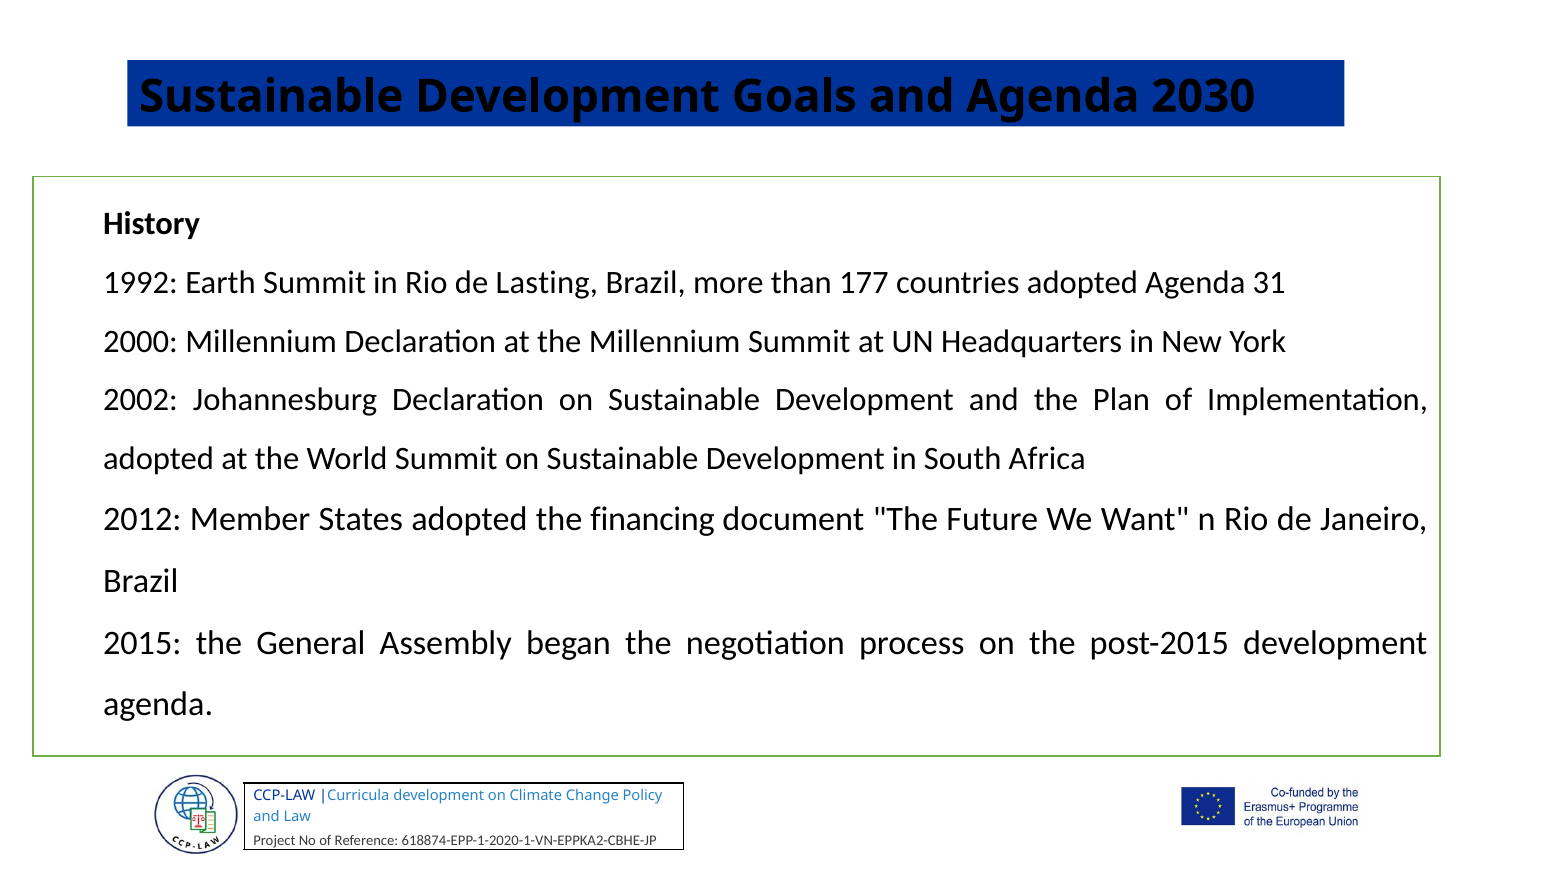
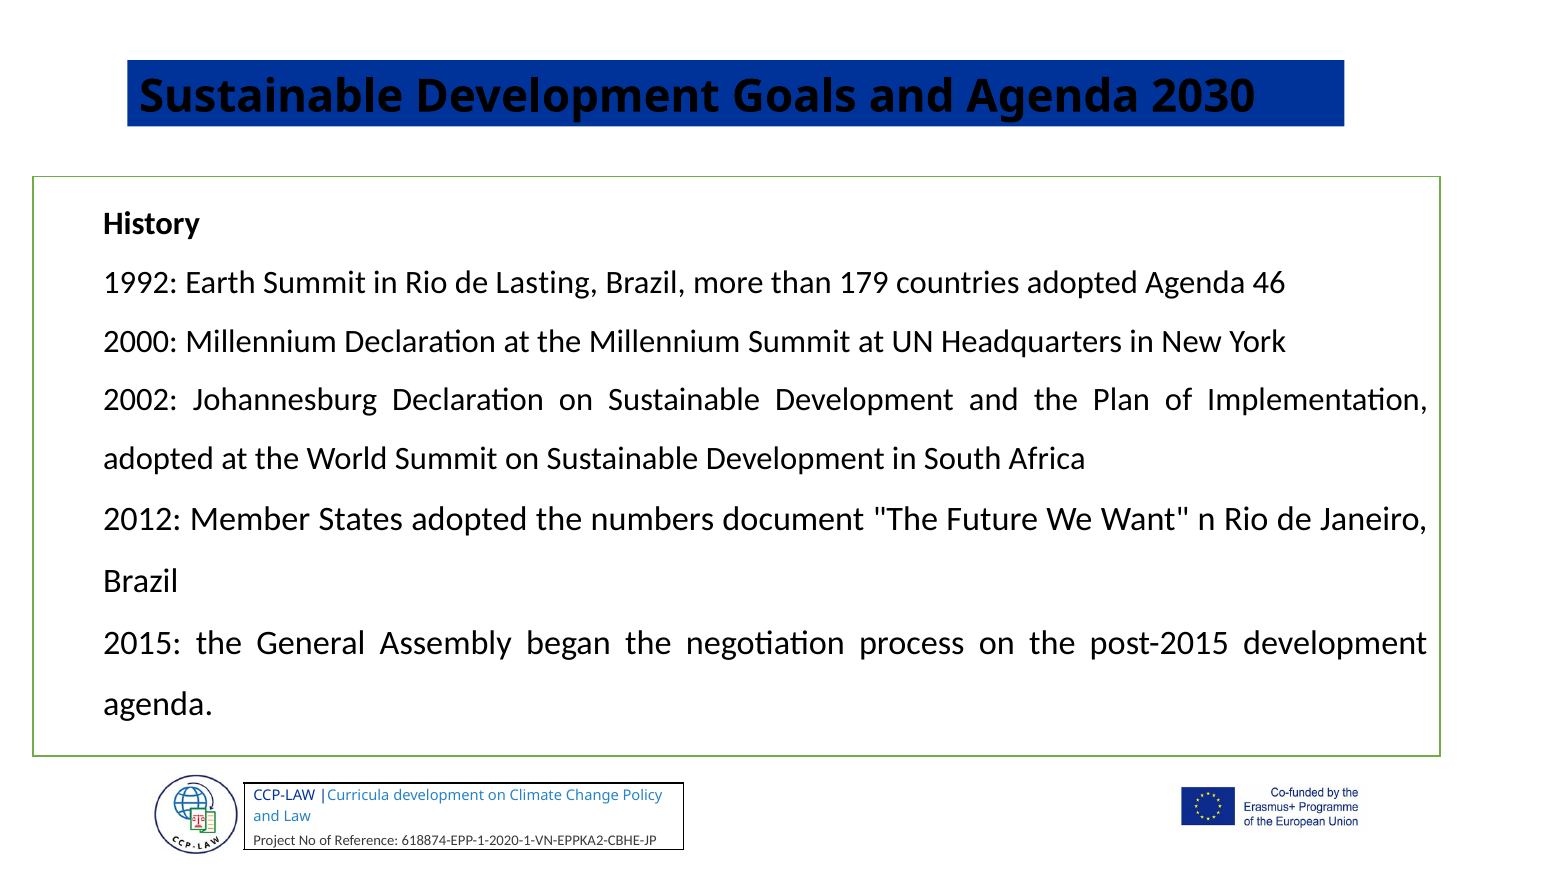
177: 177 -> 179 (864, 282)
31: 31 -> 46 (1269, 282)
financing: financing -> numbers (652, 519)
